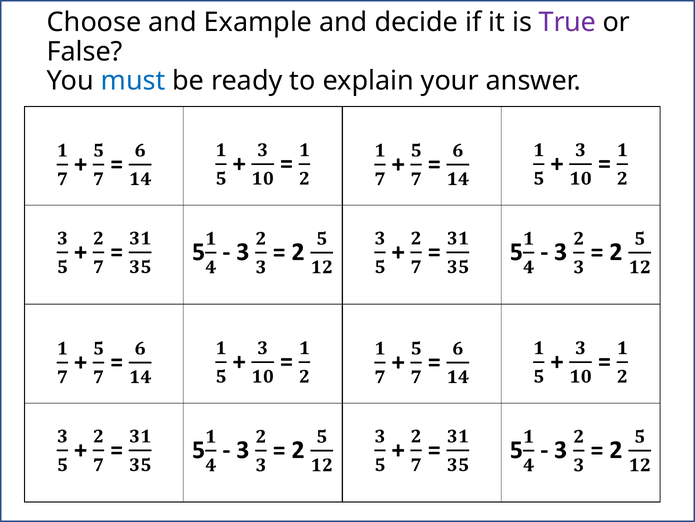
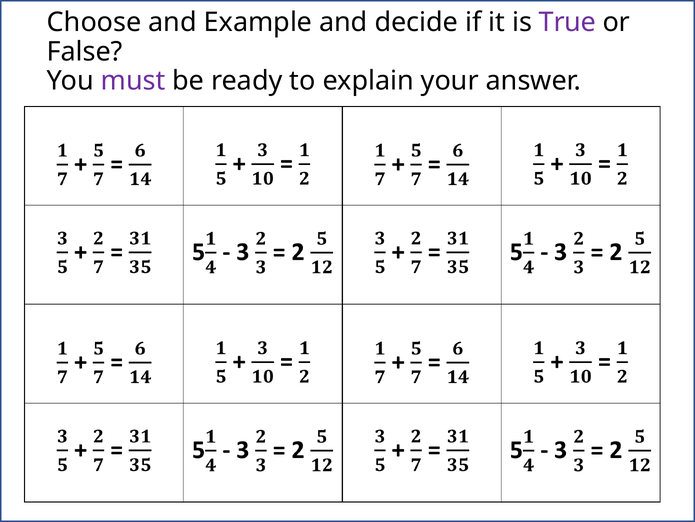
must colour: blue -> purple (133, 81)
